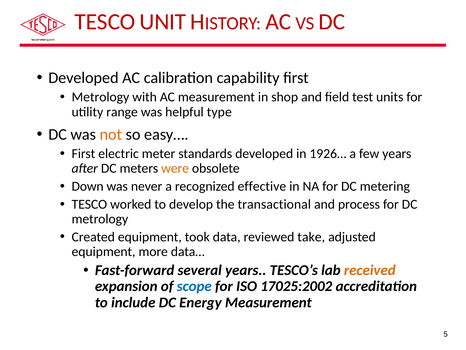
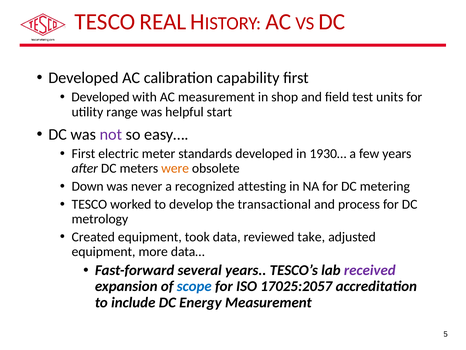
UNIT: UNIT -> REAL (163, 22)
Metrology: Metrology -> Developed (101, 97)
type: type -> start (219, 112)
not colour: orange -> purple (111, 134)
1926…: 1926… -> 1930… (328, 154)
effective: effective -> attesting (262, 186)
received colour: orange -> purple (370, 270)
17025:2002: 17025:2002 -> 17025:2057 (296, 286)
